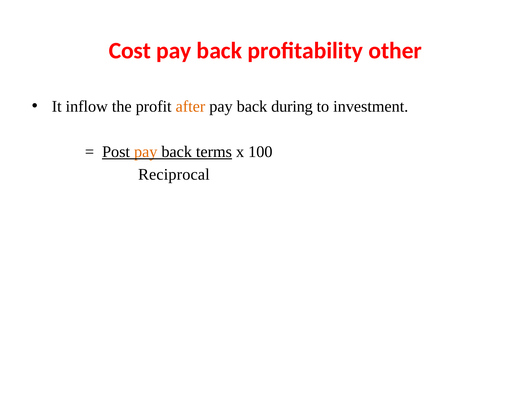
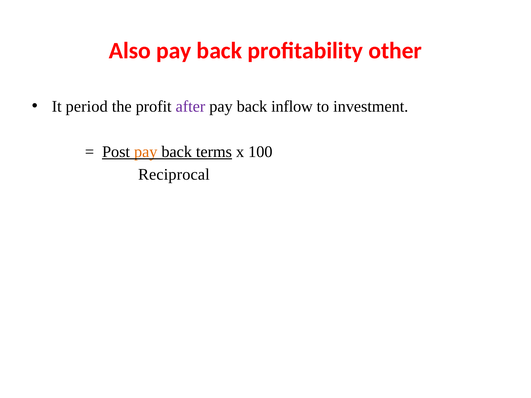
Cost: Cost -> Also (130, 51)
inflow: inflow -> period (87, 106)
after colour: orange -> purple (190, 106)
during: during -> inflow (292, 106)
